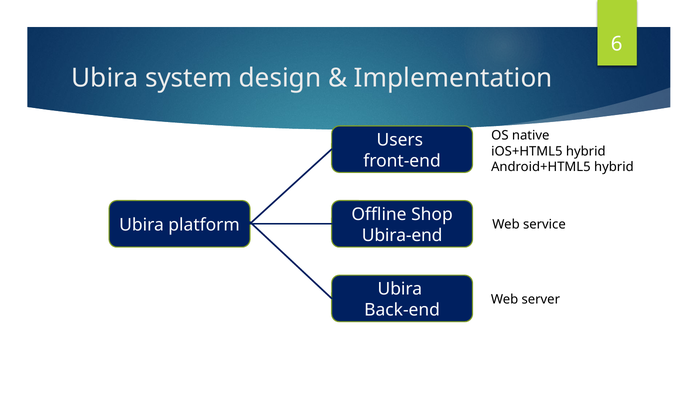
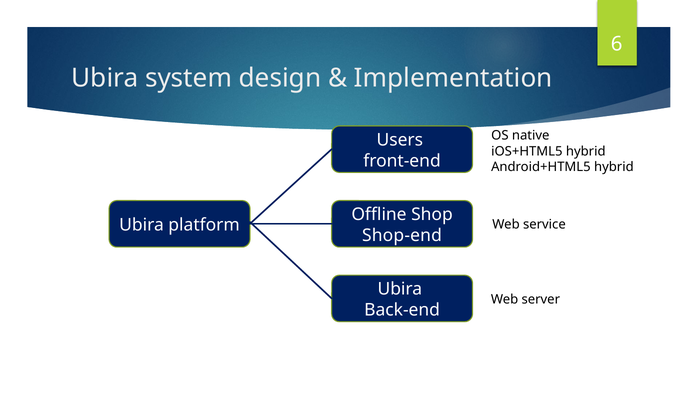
Ubira-end: Ubira-end -> Shop-end (402, 235)
